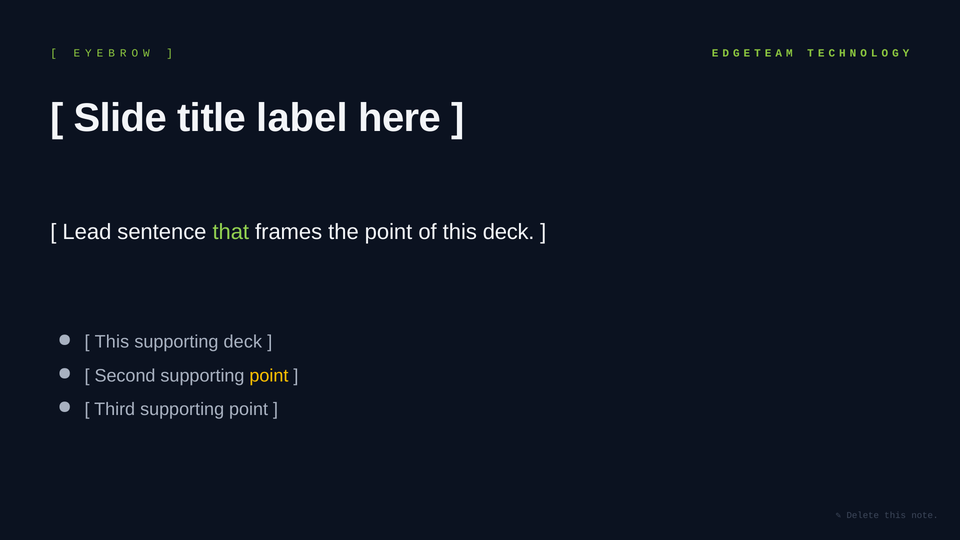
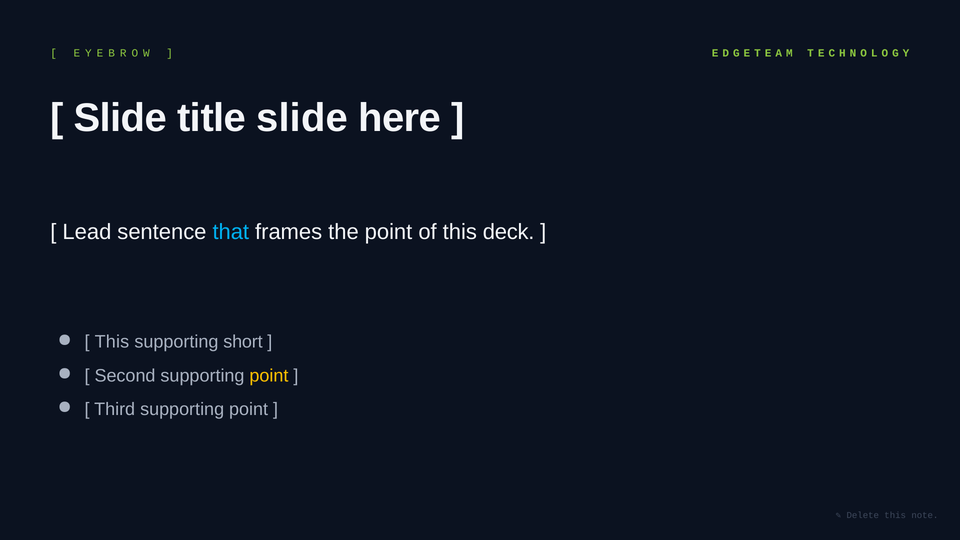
title label: label -> slide (302, 118)
that colour: light green -> light blue (231, 232)
supporting deck: deck -> short (243, 342)
